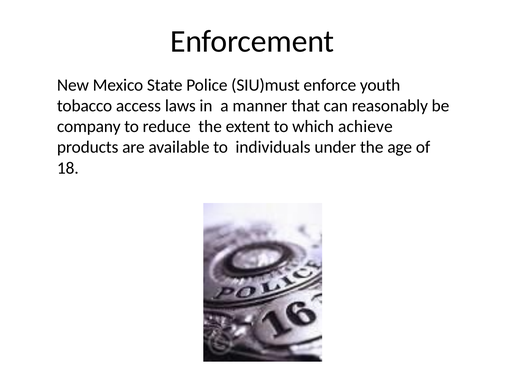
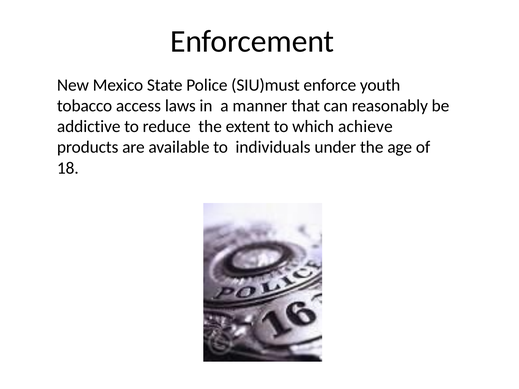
company: company -> addictive (89, 127)
